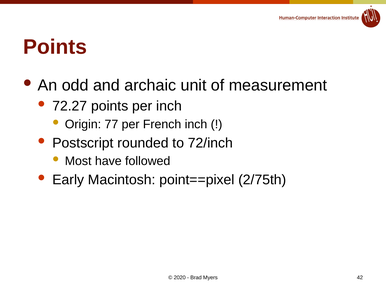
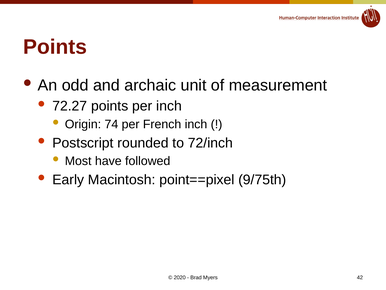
77: 77 -> 74 (111, 124)
2/75th: 2/75th -> 9/75th (262, 179)
